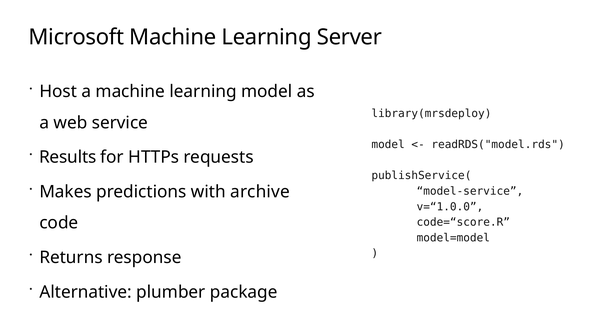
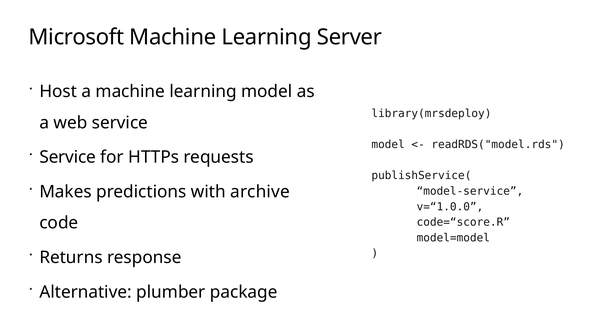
Results: Results -> Service (68, 157)
